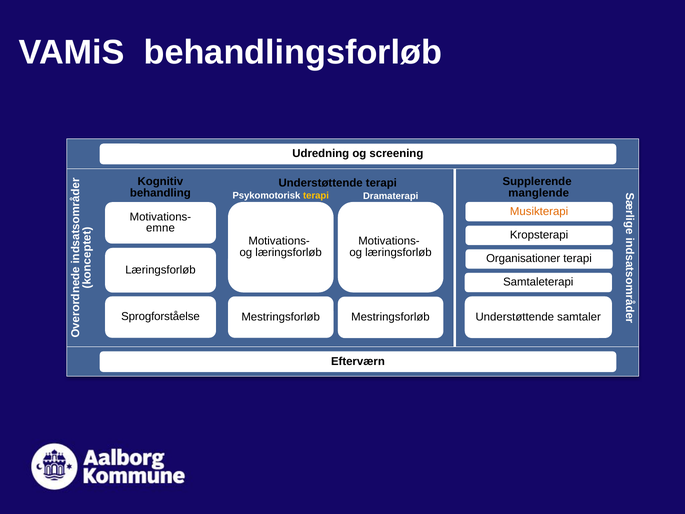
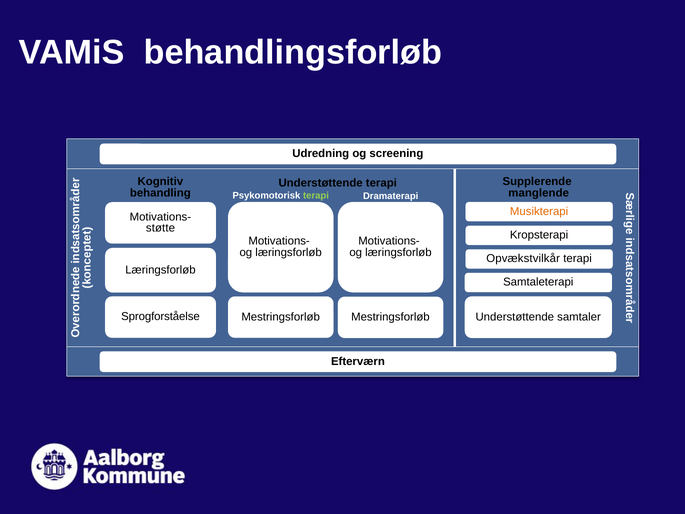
terapi colour: yellow -> light green (316, 196)
emne: emne -> støtte (160, 228)
Organisationer: Organisationer -> Opvækstvilkår (523, 258)
